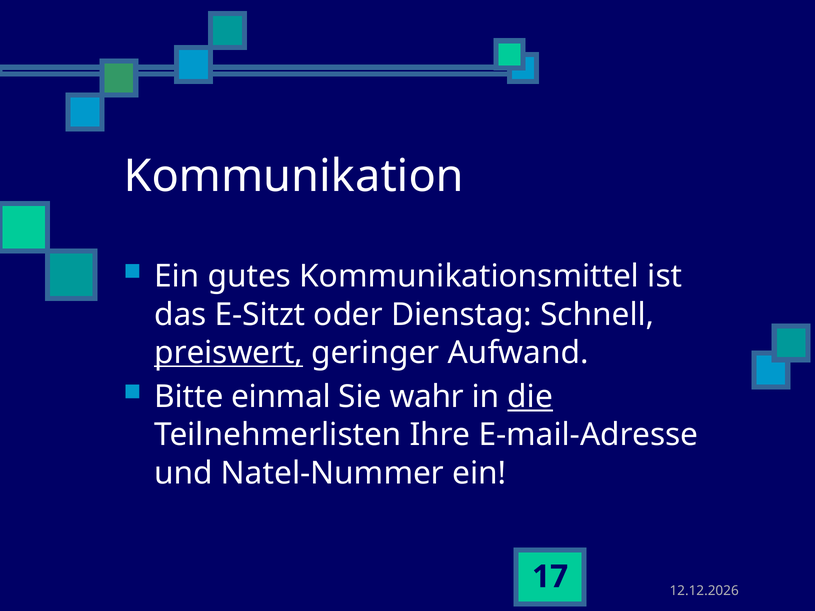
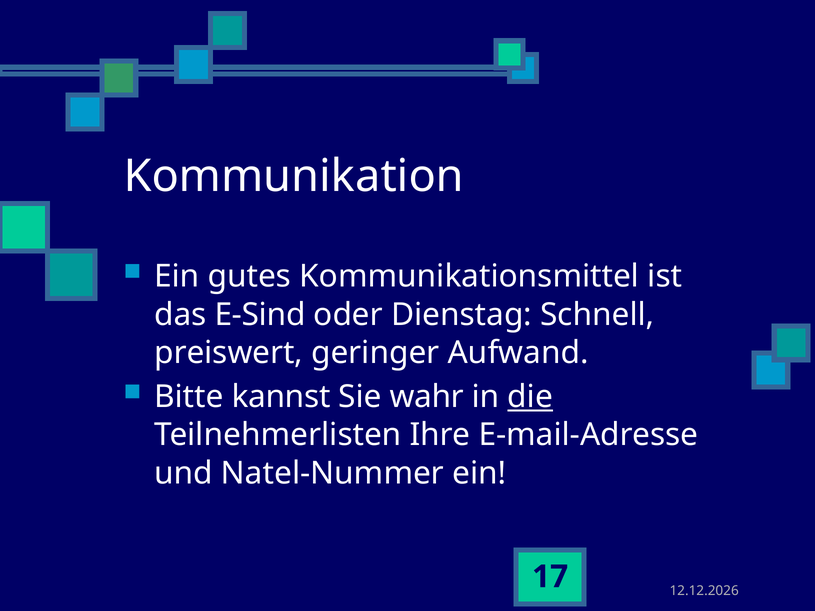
E-Sitzt: E-Sitzt -> E-Sind (260, 315)
preiswert underline: present -> none (229, 353)
einmal: einmal -> kannst (281, 397)
